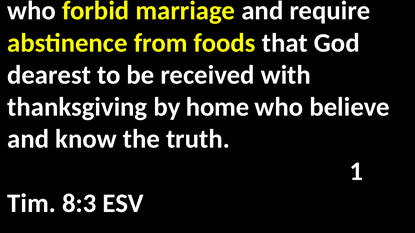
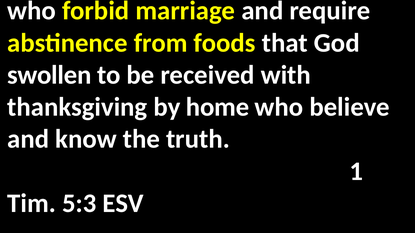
dearest: dearest -> swollen (49, 75)
8:3: 8:3 -> 5:3 (79, 204)
